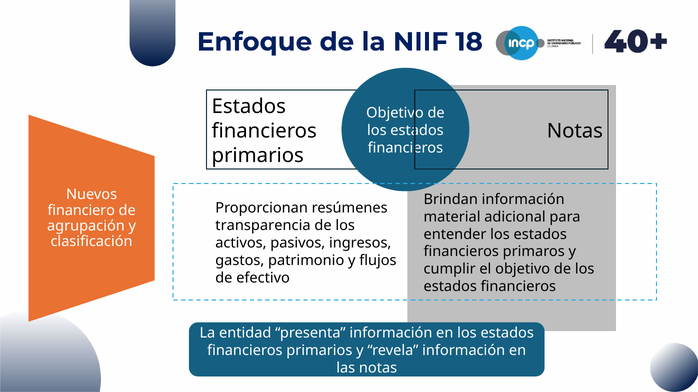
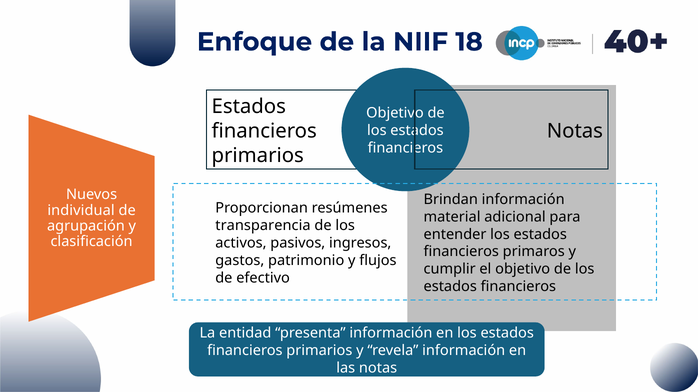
financiero: financiero -> individual (81, 211)
